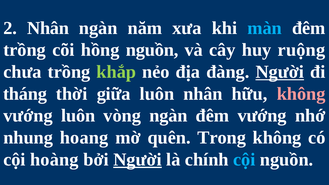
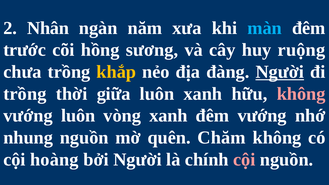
trồng: trồng -> trước (25, 50)
hồng nguồn: nguồn -> sương (152, 50)
khắp colour: light green -> yellow (116, 72)
tháng: tháng -> trồng (25, 94)
luôn nhân: nhân -> xanh (203, 94)
vòng ngàn: ngàn -> xanh (168, 116)
nhung hoang: hoang -> nguồn (84, 138)
Trong: Trong -> Chăm (222, 138)
Người underline: present -> none (137, 160)
cội colour: light blue -> pink (244, 160)
